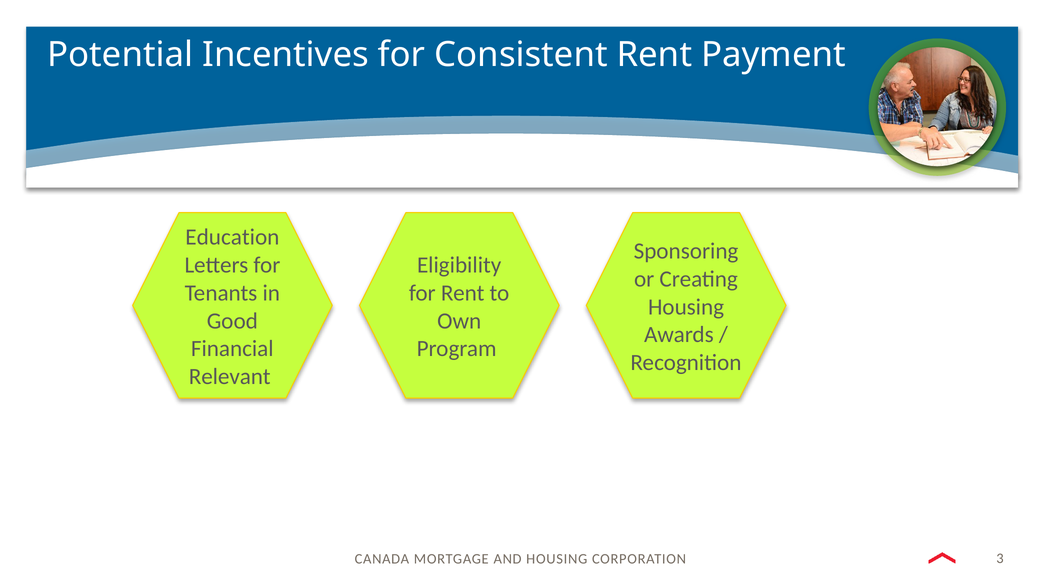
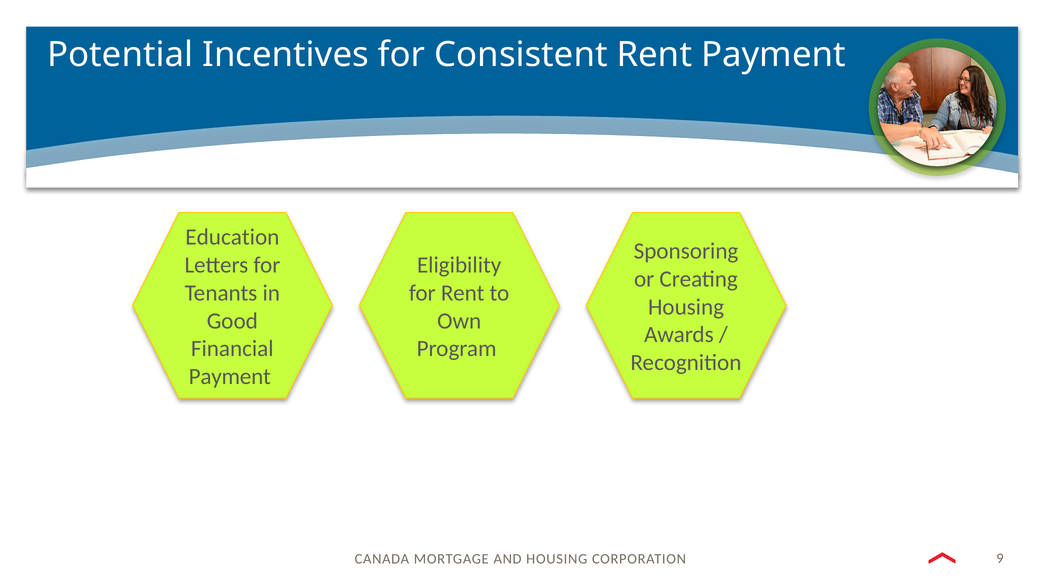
Relevant: Relevant -> Payment (230, 377)
3: 3 -> 9 (1000, 559)
